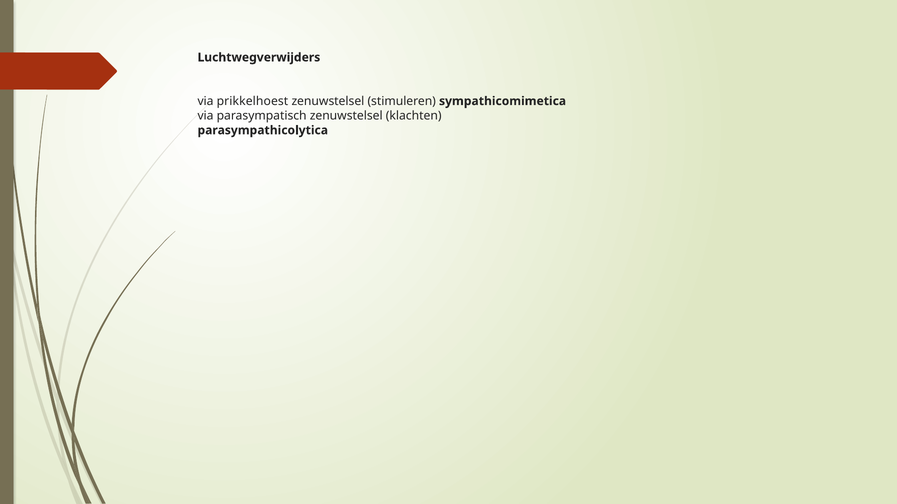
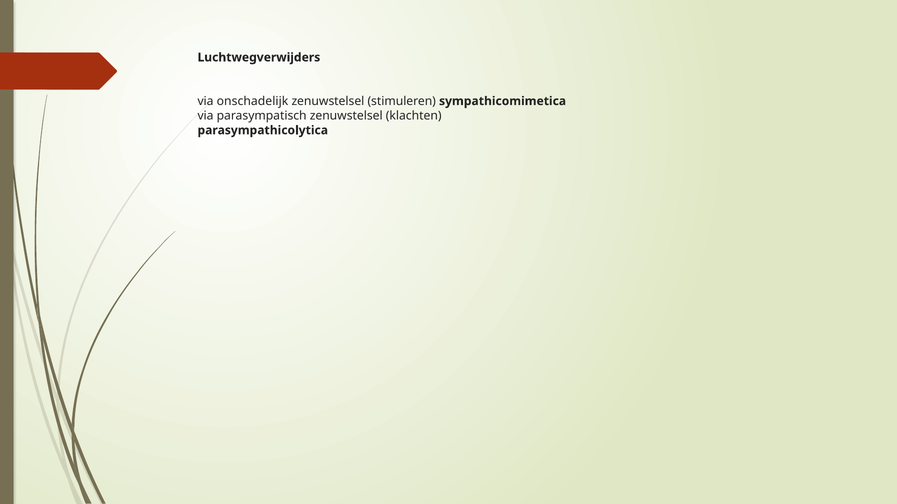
prikkelhoest: prikkelhoest -> onschadelijk (252, 101)
